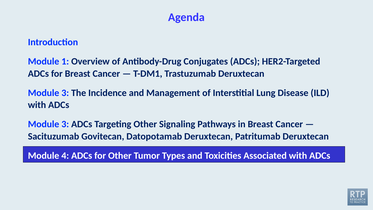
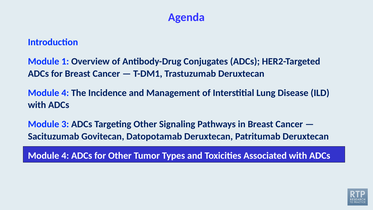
3: 3 -> 4 (65, 93)
